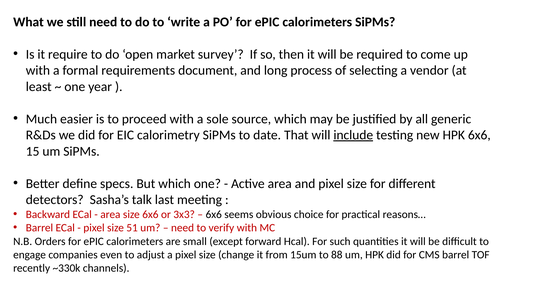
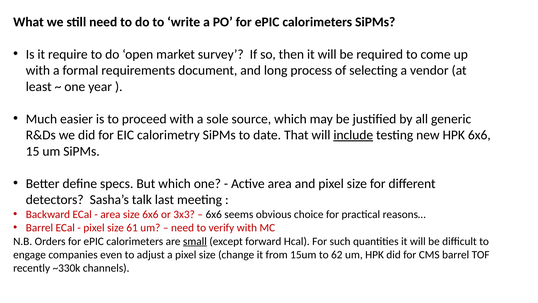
51: 51 -> 61 (132, 228)
small underline: none -> present (195, 241)
88: 88 -> 62 (337, 254)
